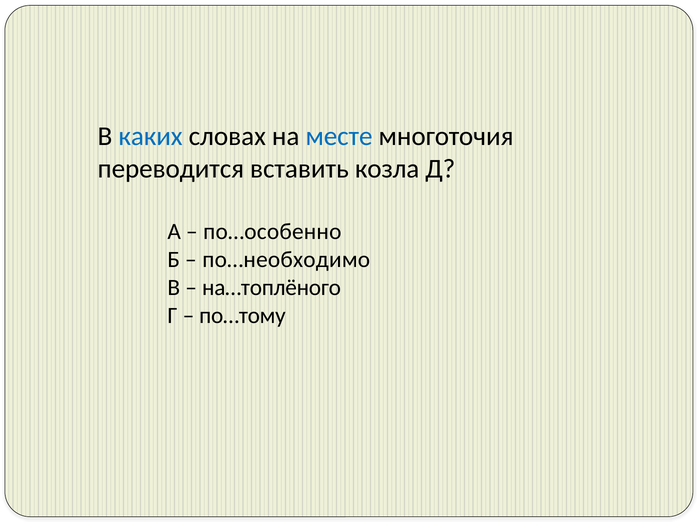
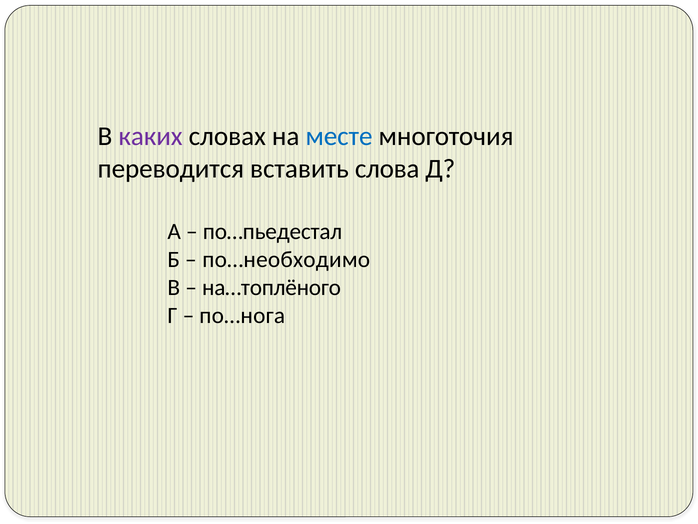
каких colour: blue -> purple (151, 136)
козла: козла -> слова (387, 169)
по…особенно: по…особенно -> по…пьедестал (273, 231)
по…тому: по…тому -> по…нога (242, 315)
